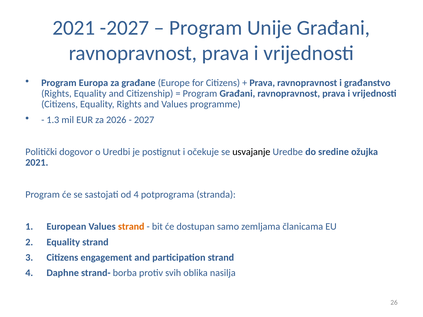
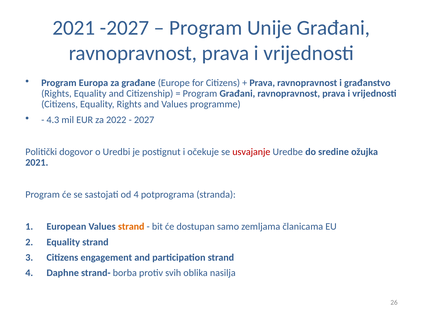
1.3: 1.3 -> 4.3 (53, 120)
2026: 2026 -> 2022 (116, 120)
usvajanje colour: black -> red (251, 152)
